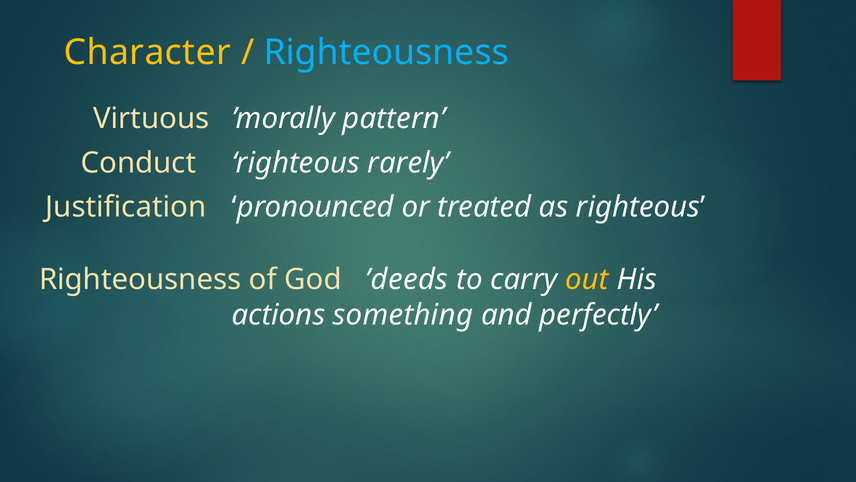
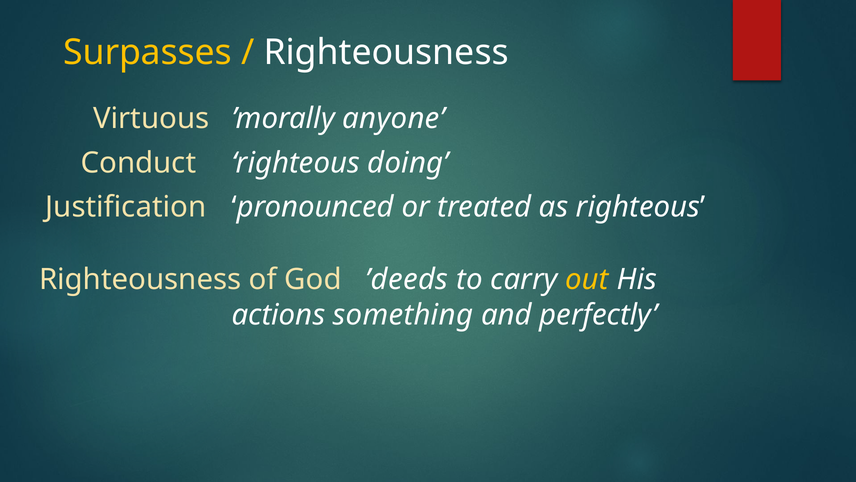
Character: Character -> Surpasses (148, 52)
Righteousness colour: light blue -> white (386, 52)
pattern: pattern -> anyone (394, 118)
rarely: rarely -> doing (408, 163)
